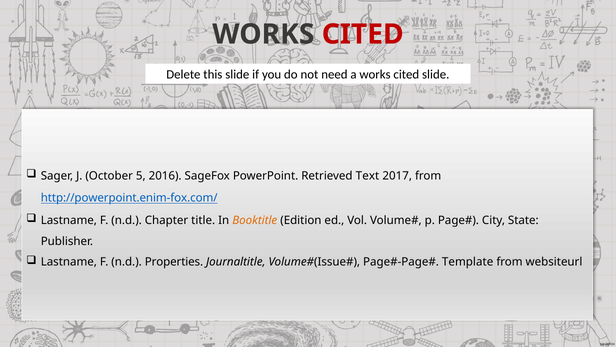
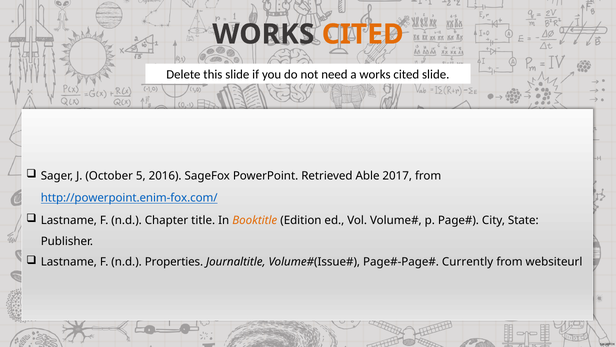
CITED colour: red -> orange (363, 34)
Text: Text -> Able (368, 176)
Template: Template -> Currently (468, 262)
